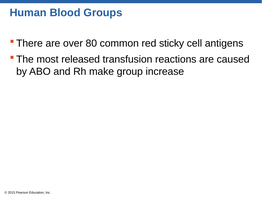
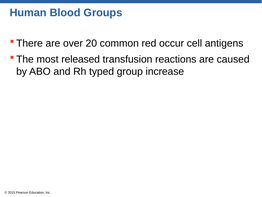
80: 80 -> 20 (91, 43)
sticky: sticky -> occur (172, 43)
make: make -> typed (102, 71)
